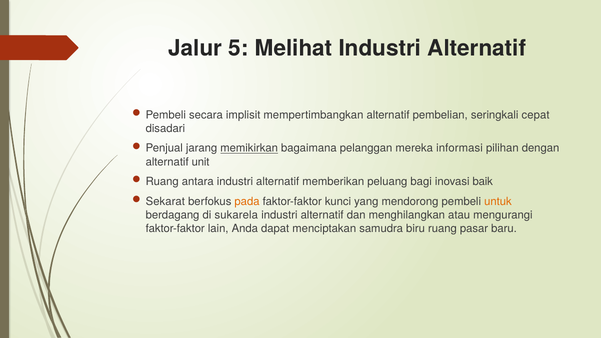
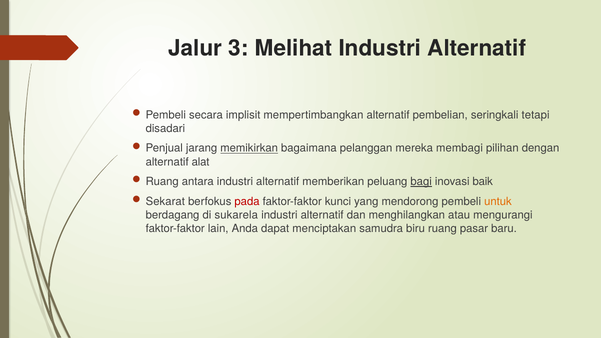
5: 5 -> 3 (239, 48)
cepat: cepat -> tetapi (536, 115)
informasi: informasi -> membagi (459, 148)
unit: unit -> alat (201, 162)
bagi underline: none -> present (421, 182)
pada colour: orange -> red (247, 201)
